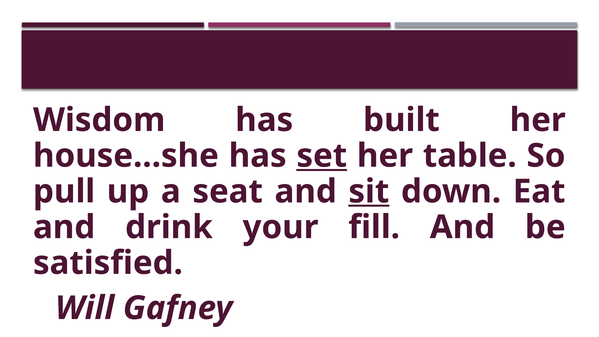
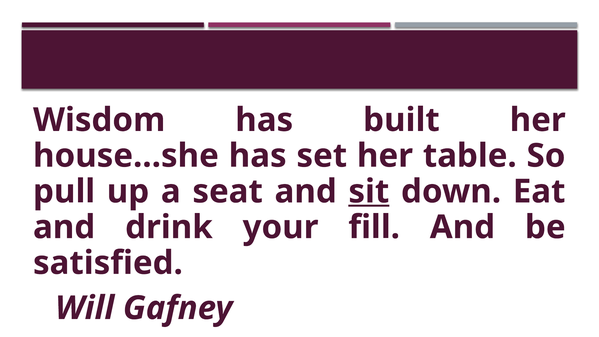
set underline: present -> none (322, 156)
